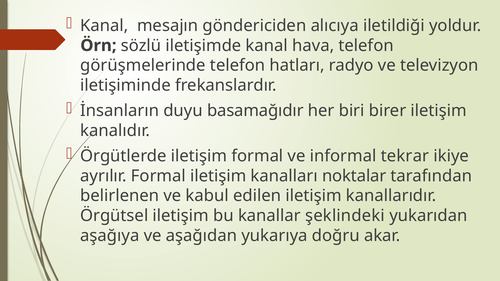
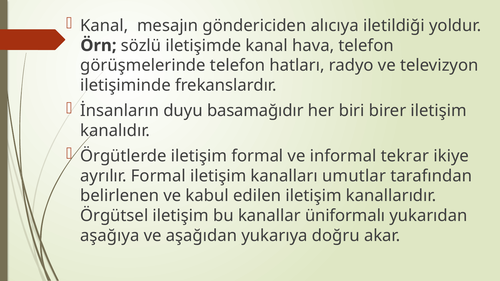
noktalar: noktalar -> umutlar (354, 176)
şeklindeki: şeklindeki -> üniformalı (345, 216)
